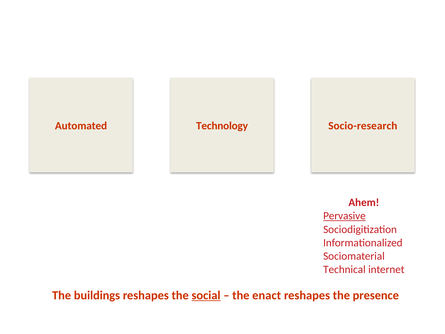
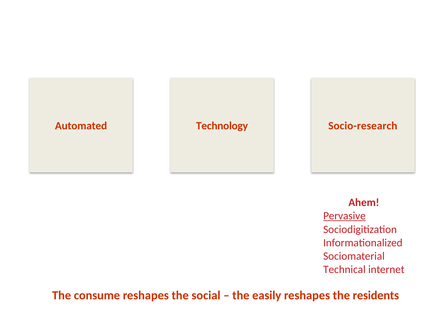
buildings: buildings -> consume (97, 295)
social underline: present -> none (206, 295)
enact: enact -> easily (267, 295)
presence: presence -> residents (376, 295)
